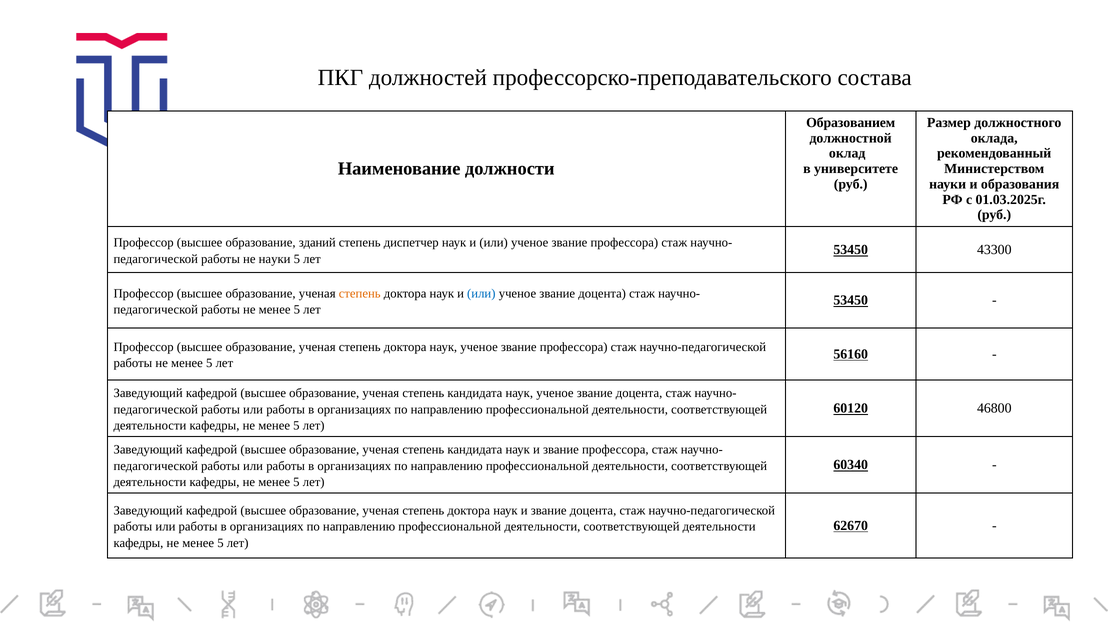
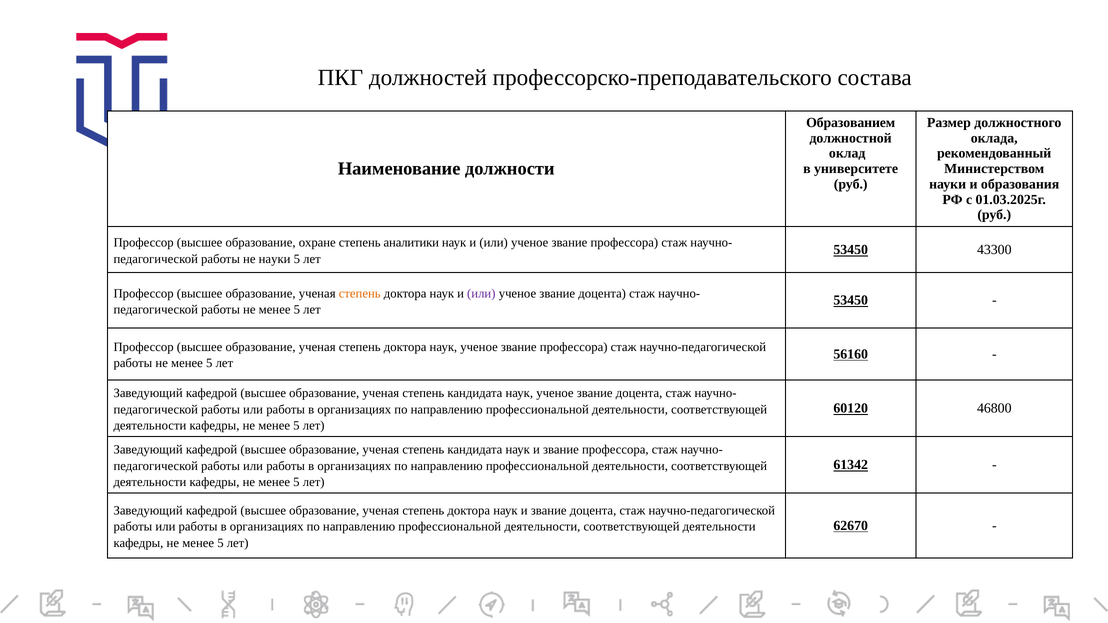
зданий: зданий -> охране (317, 243)
диспетчер: диспетчер -> аналитики (411, 243)
или colour: blue -> purple (481, 293)
60340: 60340 -> 61342 (851, 465)
